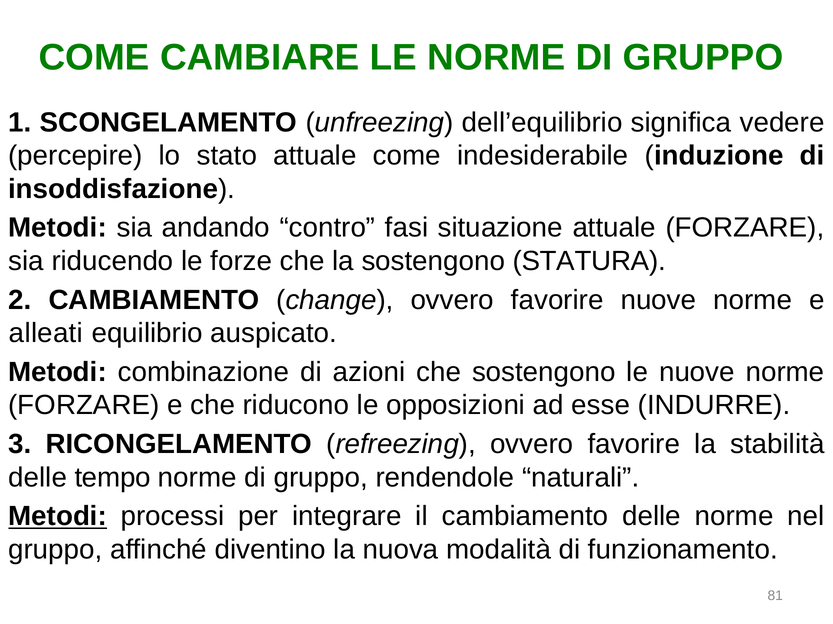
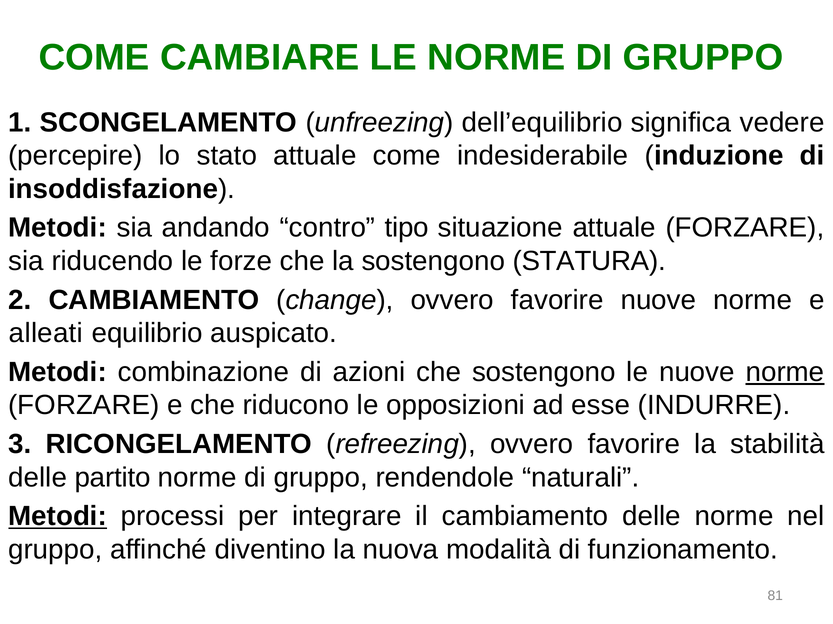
fasi: fasi -> tipo (407, 228)
norme underline: none -> present (785, 372)
tempo: tempo -> partito (113, 478)
